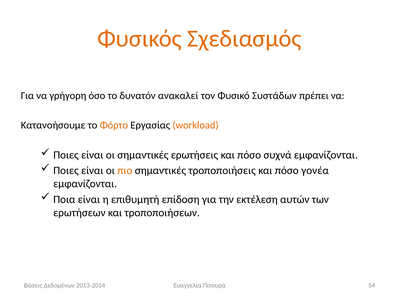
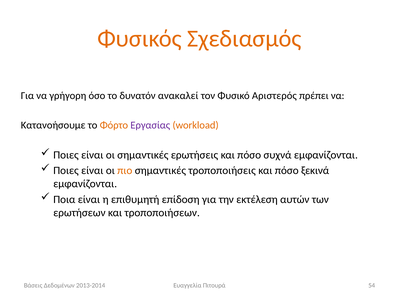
Συστάδων: Συστάδων -> Αριστερός (274, 96)
Εργασίας colour: black -> purple (150, 125)
γονέα: γονέα -> ξεκινά (315, 171)
